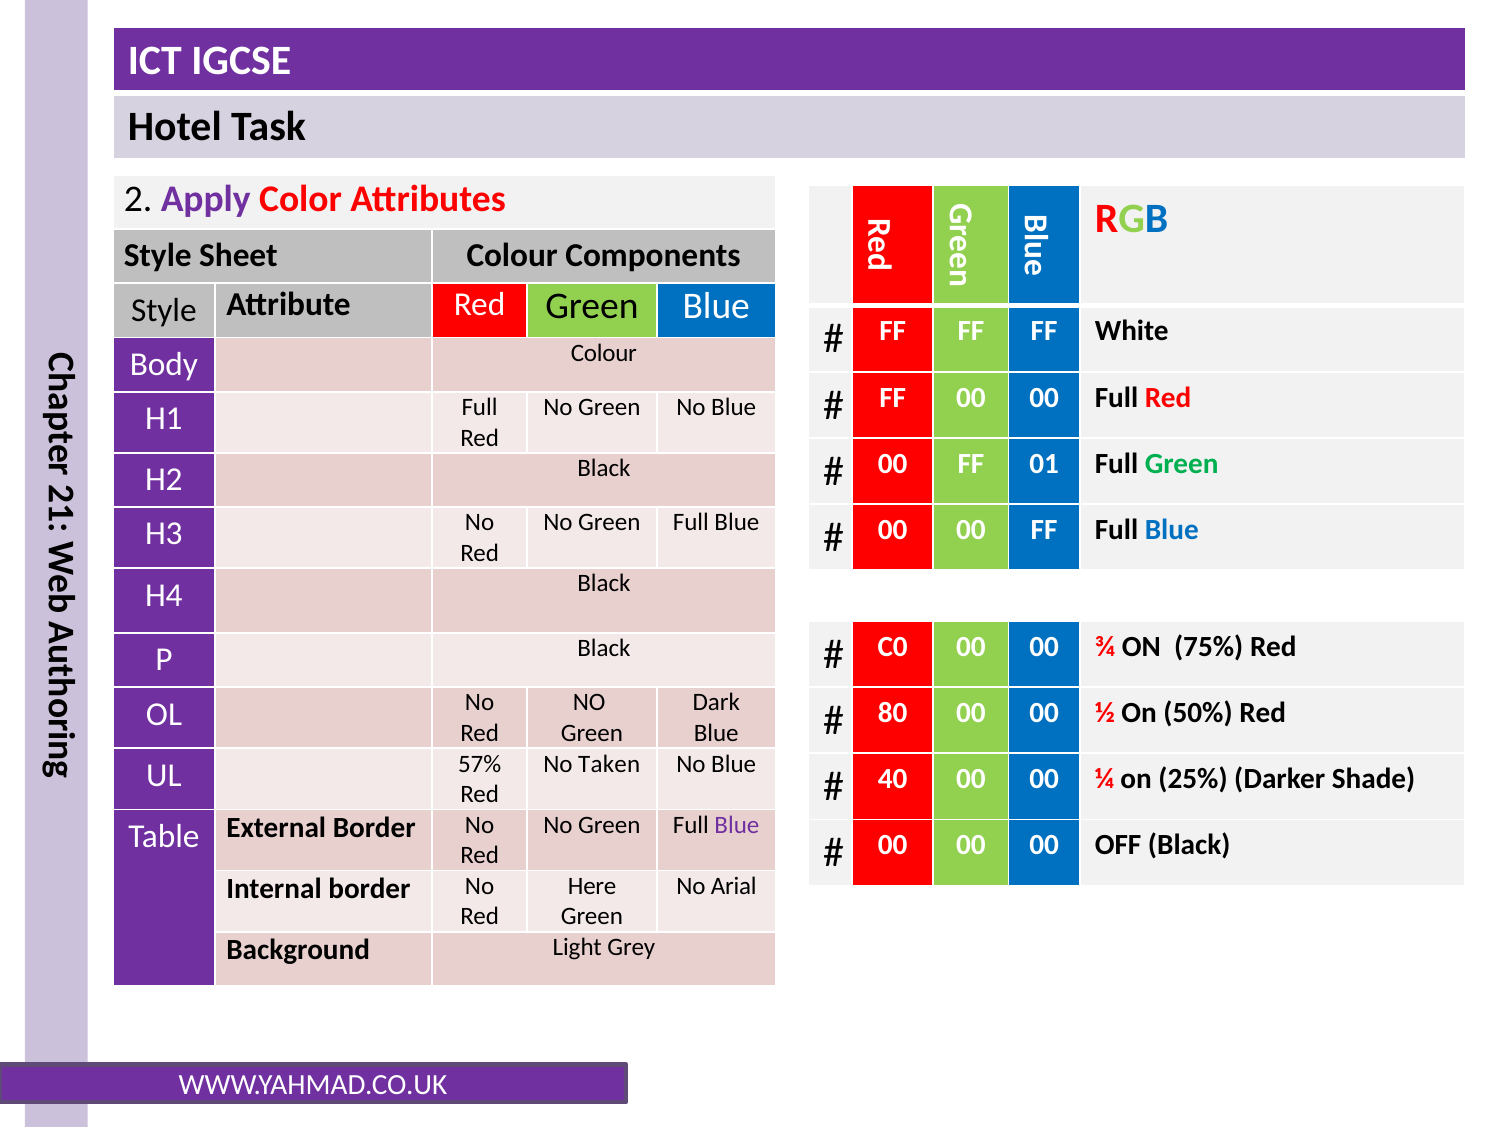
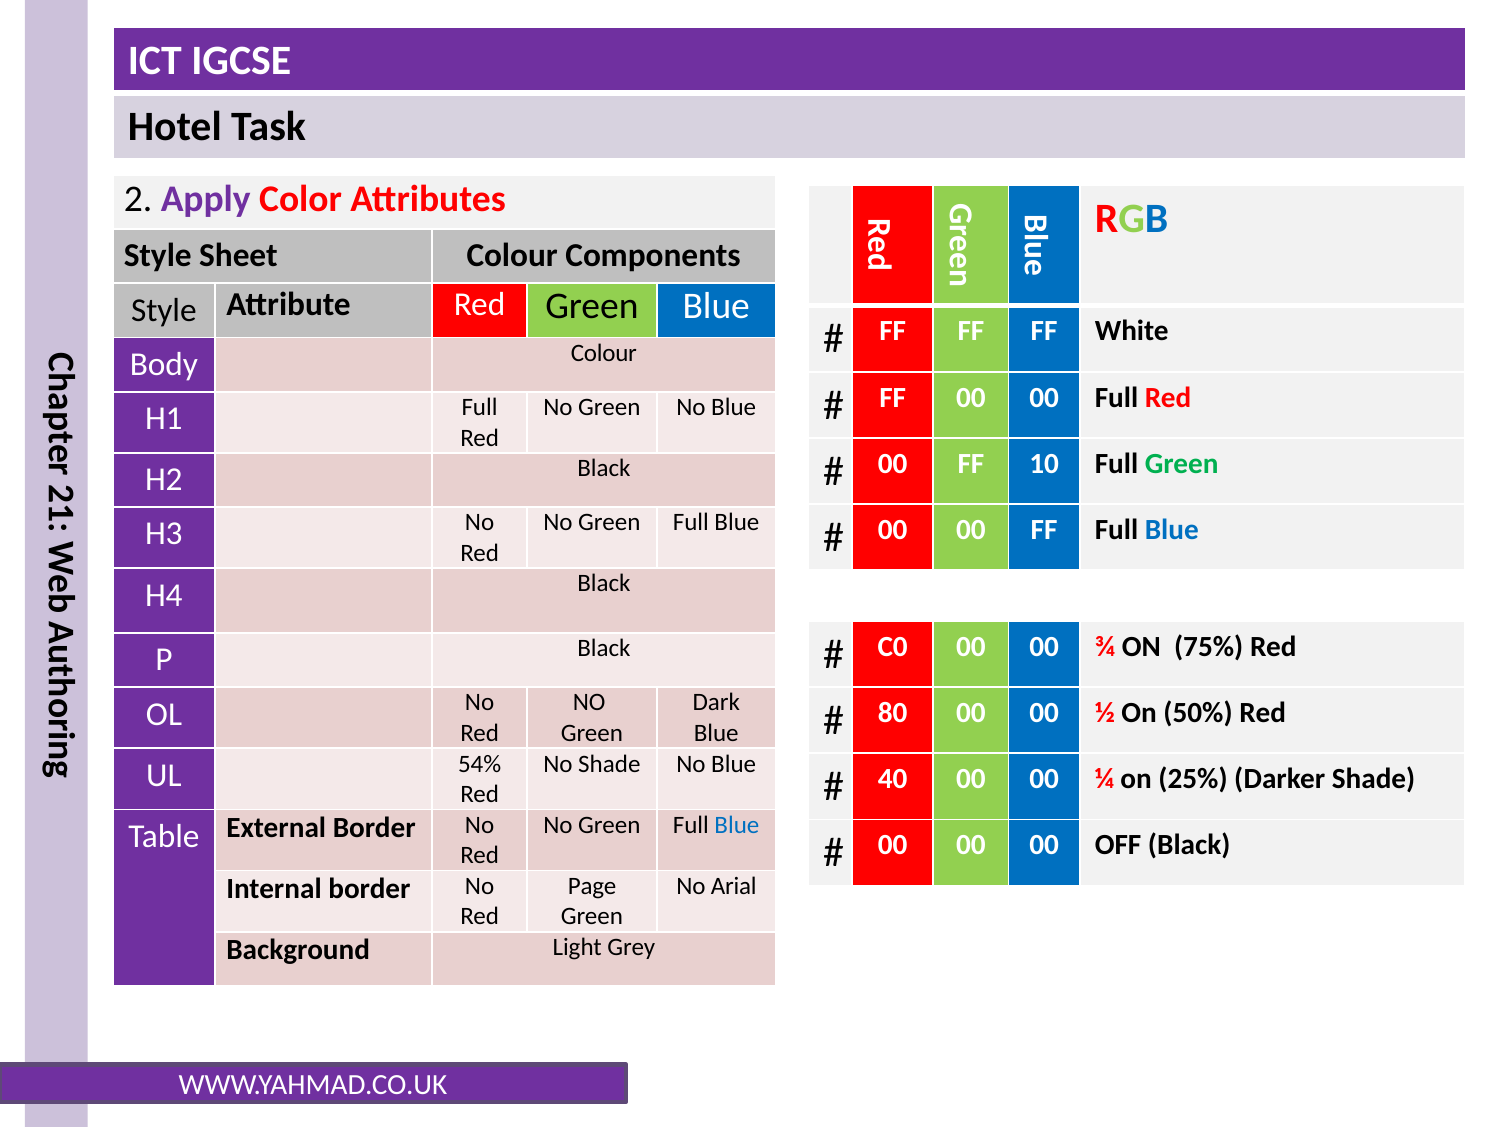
01: 01 -> 10 (1044, 464)
No Taken: Taken -> Shade (609, 764)
57%: 57% -> 54% (480, 764)
Blue colour: purple -> blue (737, 825)
Here: Here -> Page (592, 886)
